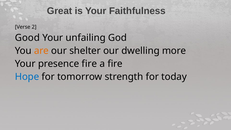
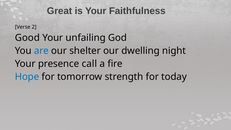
are colour: orange -> blue (41, 51)
more: more -> night (174, 51)
presence fire: fire -> call (89, 64)
